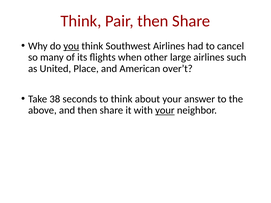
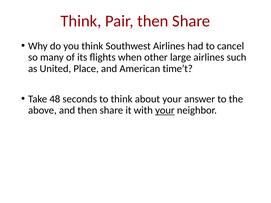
you underline: present -> none (71, 46)
over’t: over’t -> time’t (178, 69)
38: 38 -> 48 (55, 99)
